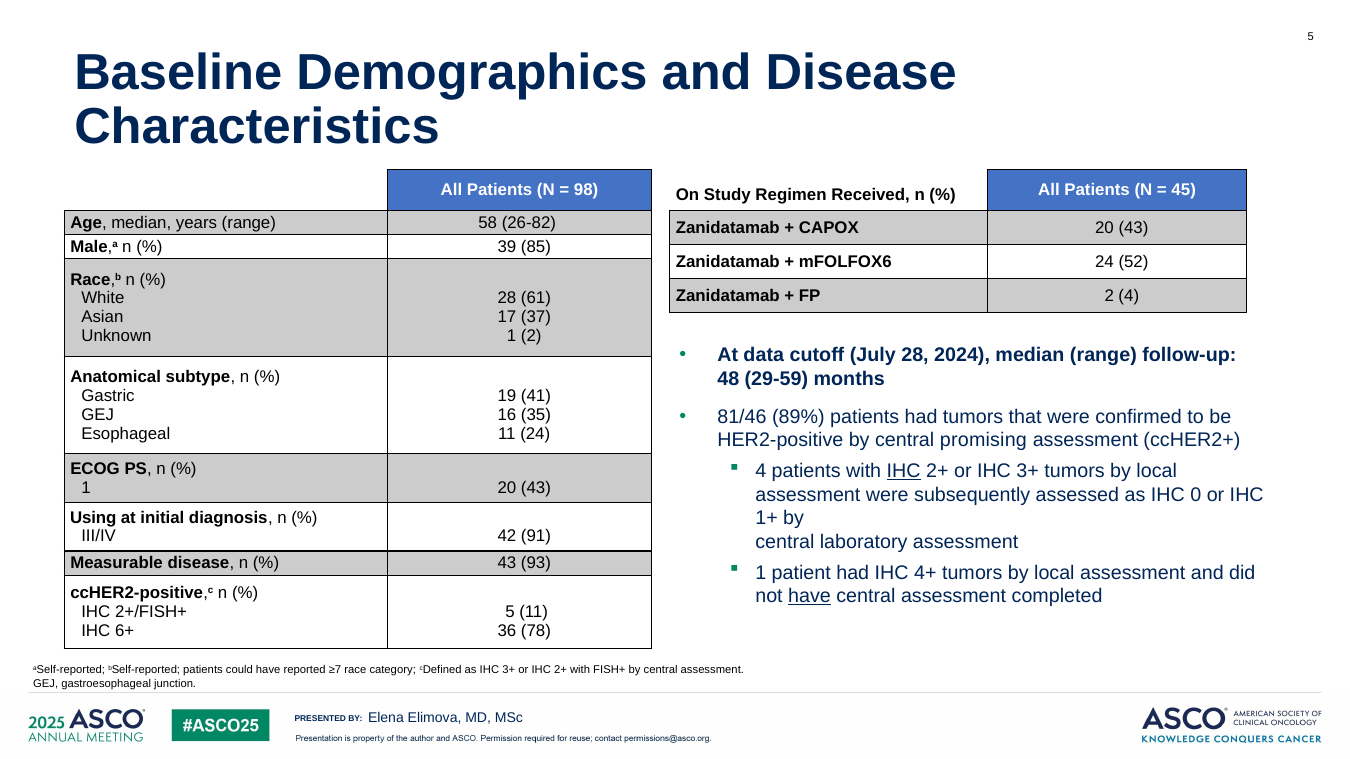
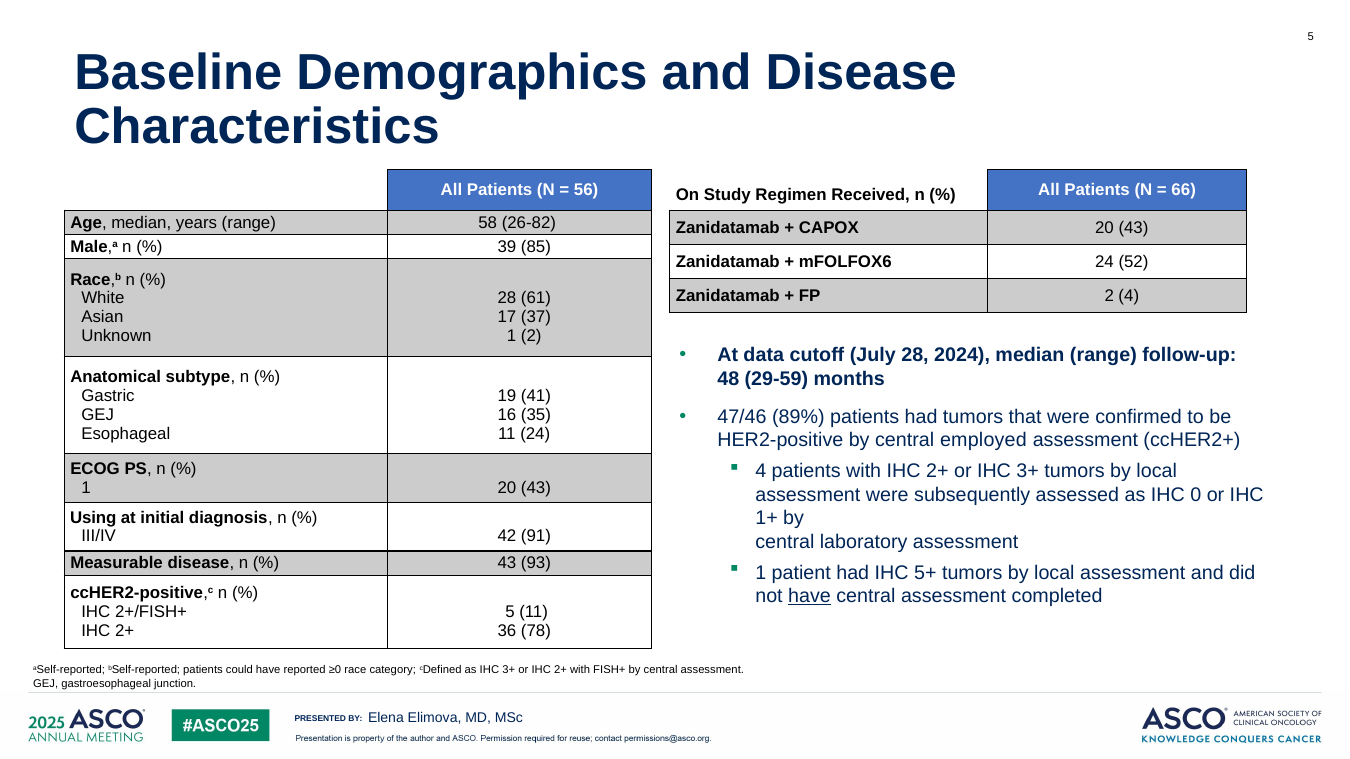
98: 98 -> 56 (586, 190)
45: 45 -> 66 (1184, 190)
81/46: 81/46 -> 47/46 (742, 417)
promising: promising -> employed (983, 440)
IHC underline: present -> none (904, 471)
4+: 4+ -> 5+ (925, 573)
6+: 6+ -> 2+ (125, 631)
≥7: ≥7 -> ≥0 (335, 670)
